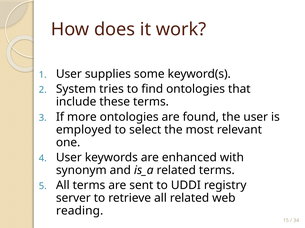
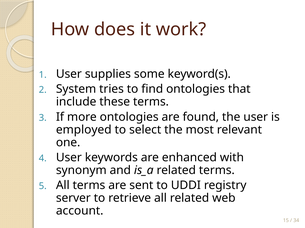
reading: reading -> account (80, 212)
